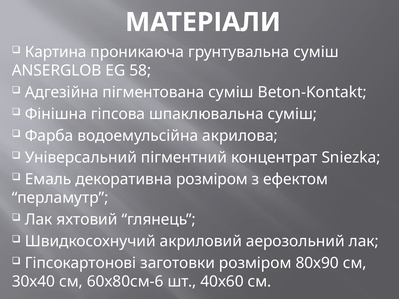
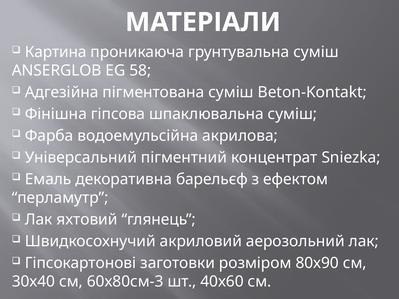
декоративна розміром: розміром -> барельєф (212, 179)
60х80см-6: 60х80см-6 -> 60х80см-3 (125, 282)
